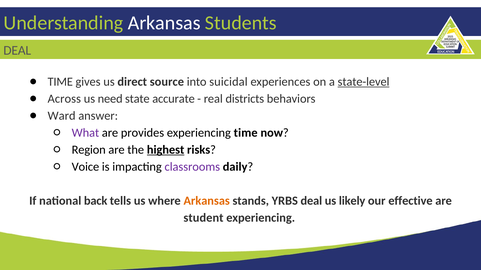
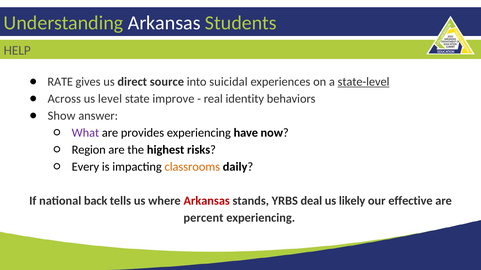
DEAL: DEAL -> HELP (17, 51)
TIME: TIME -> RATE (60, 82)
need: need -> level (110, 99)
accurate: accurate -> improve (173, 99)
districts: districts -> identity (245, 99)
Ward: Ward -> Show (62, 116)
experiencing time: time -> have (246, 133)
highest underline: present -> none (166, 150)
Voice: Voice -> Every (85, 167)
classrooms colour: purple -> orange (192, 167)
Arkansas colour: orange -> red (207, 201)
student: student -> percent (203, 218)
